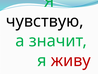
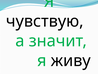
живу colour: red -> black (71, 60)
